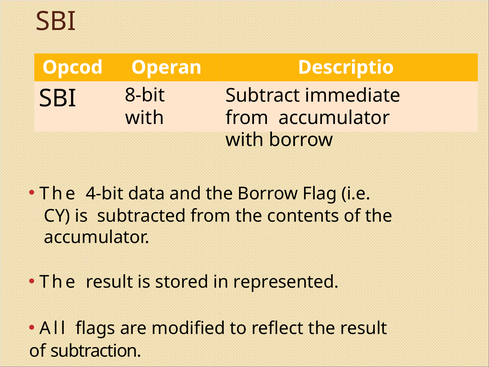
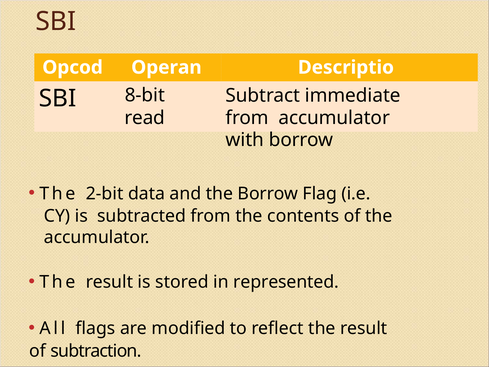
with: with -> read (145, 118)
4-bit: 4-bit -> 2-bit (105, 193)
